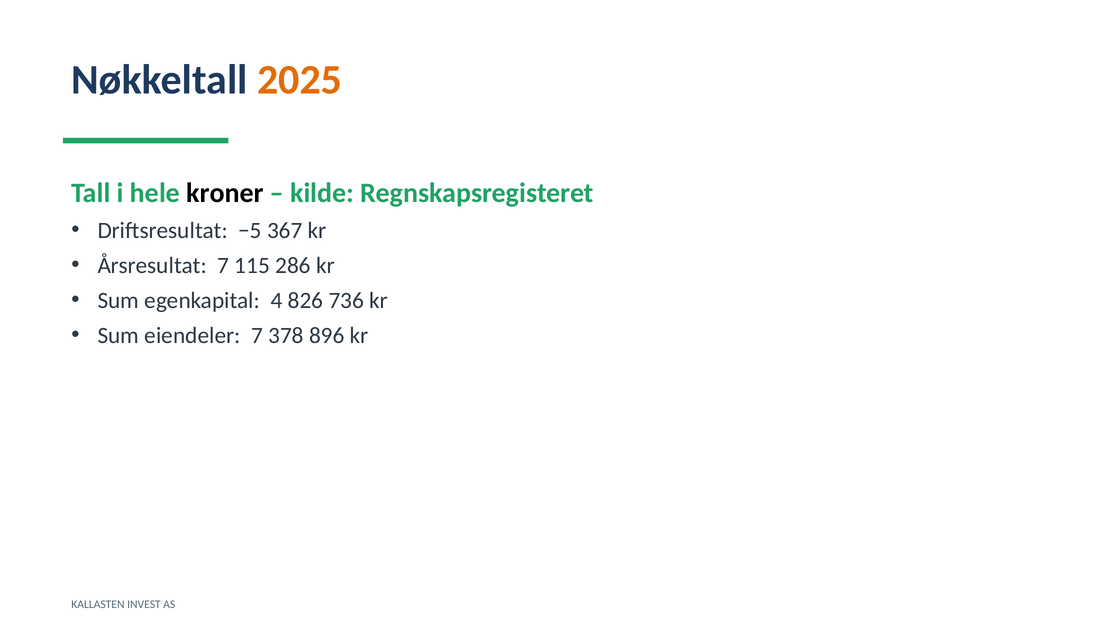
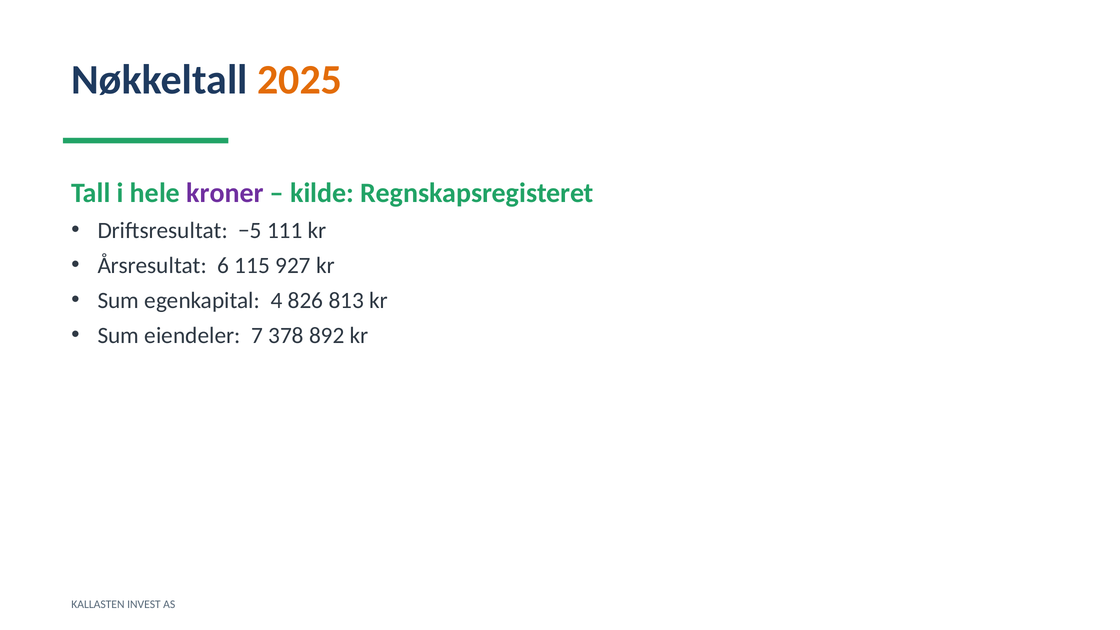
kroner colour: black -> purple (225, 193)
367: 367 -> 111 (285, 230)
Årsresultat 7: 7 -> 6 (223, 265)
286: 286 -> 927 (293, 265)
736: 736 -> 813 (346, 300)
896: 896 -> 892 (327, 335)
